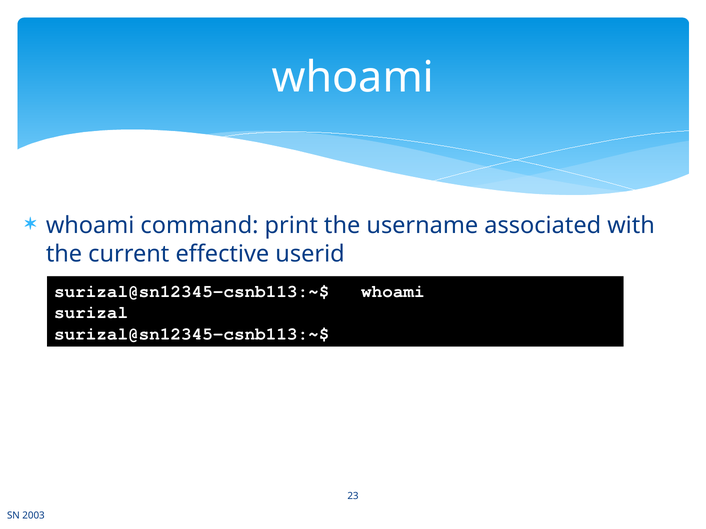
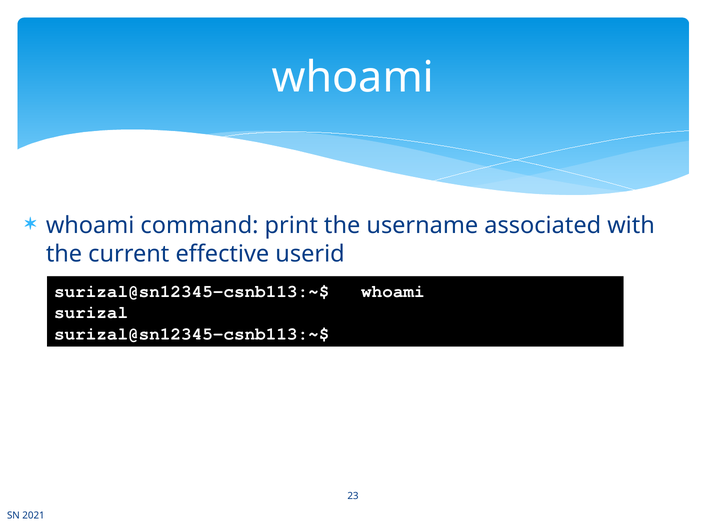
2003: 2003 -> 2021 (34, 516)
